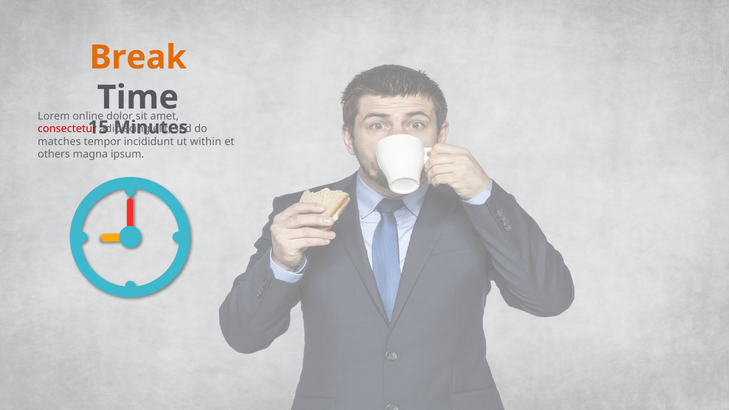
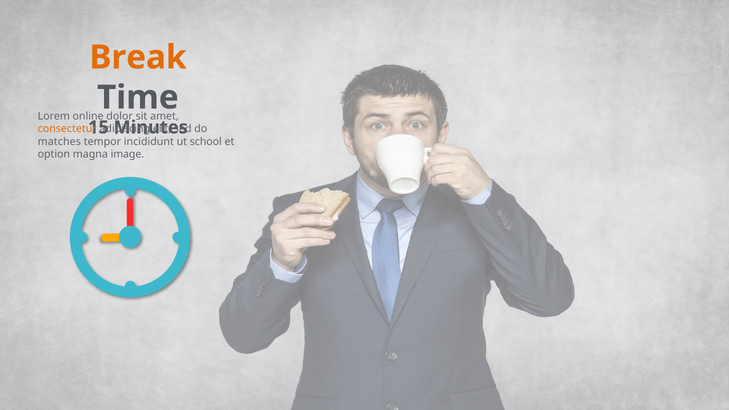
consectetur colour: red -> orange (67, 129)
within: within -> school (206, 142)
others: others -> option (54, 154)
ipsum: ipsum -> image (127, 154)
